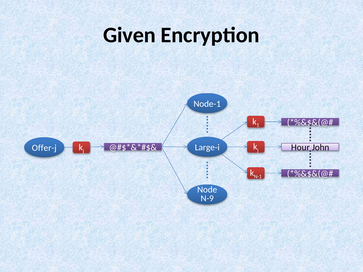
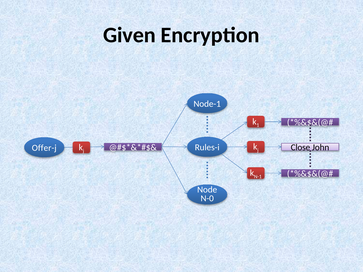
Hour: Hour -> Close (300, 148)
Large-i: Large-i -> Rules-i (207, 148)
N-9: N-9 -> N-0 (207, 198)
